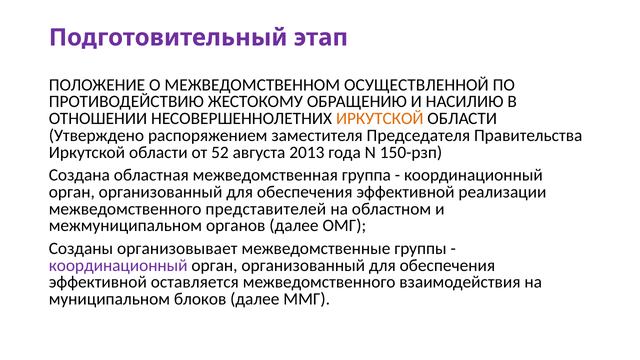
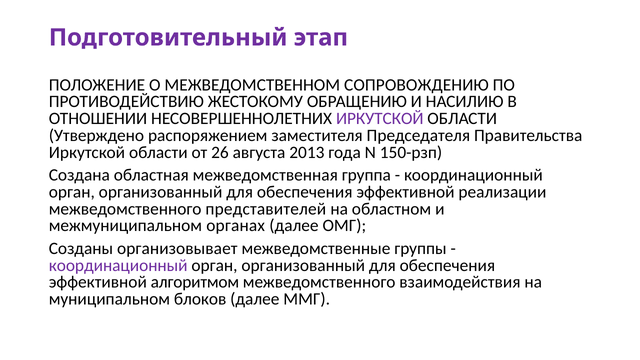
ОСУЩЕСТВЛЕННОЙ: ОСУЩЕСТВЛЕННОЙ -> СОПРОВОЖДЕНИЮ (416, 85)
ИРКУТСКОЙ colour: orange -> purple (380, 119)
52: 52 -> 26 (220, 152)
органов: органов -> органах (236, 226)
оставляется: оставляется -> алгоритмом (195, 282)
